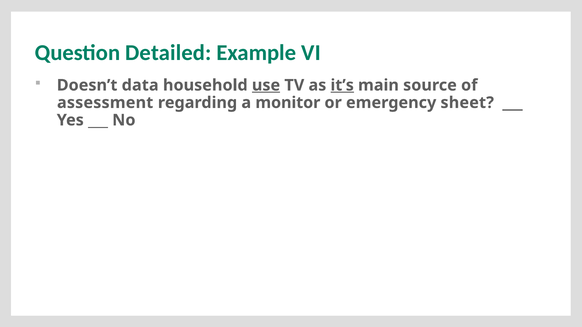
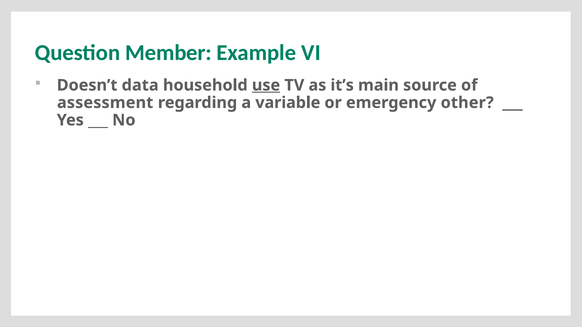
Detailed: Detailed -> Member (168, 53)
it’s underline: present -> none (342, 85)
monitor: monitor -> variable (288, 103)
sheet: sheet -> other (467, 103)
